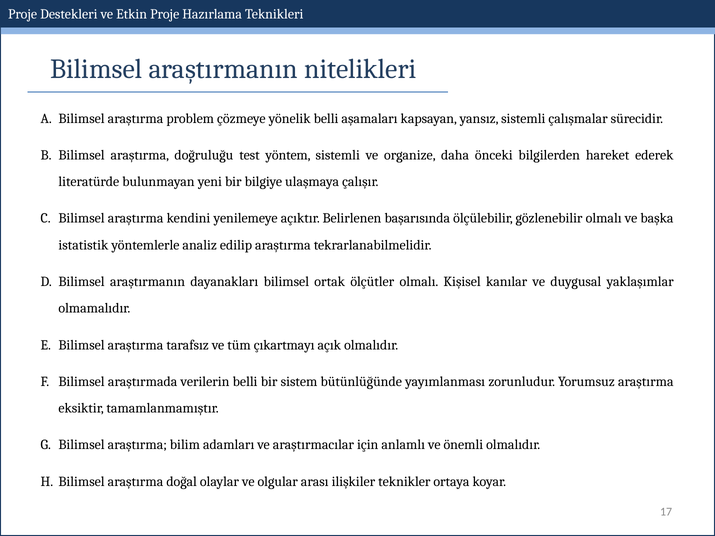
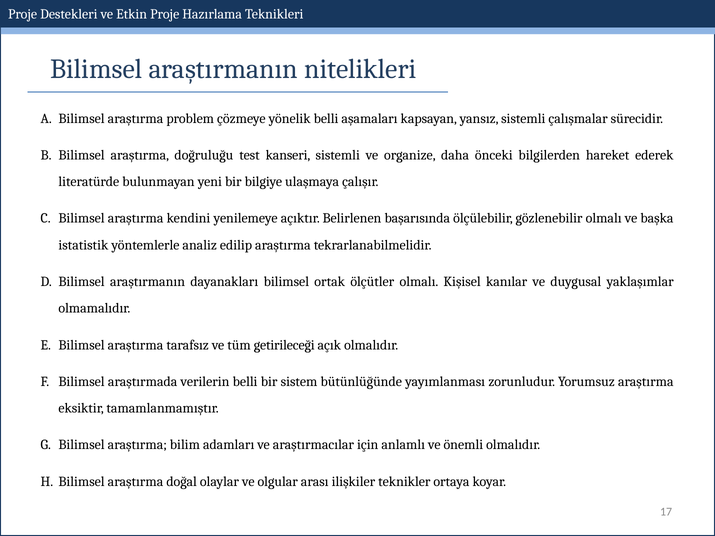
yöntem: yöntem -> kanseri (288, 155)
çıkartmayı: çıkartmayı -> getirileceği (284, 345)
